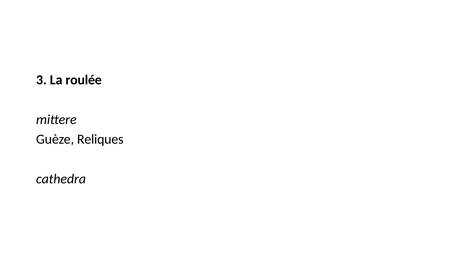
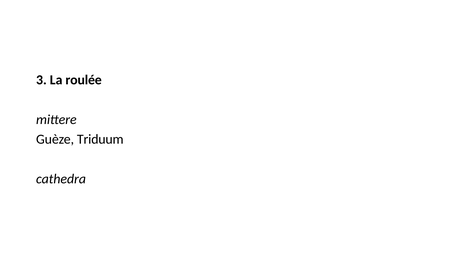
Reliques: Reliques -> Triduum (100, 139)
